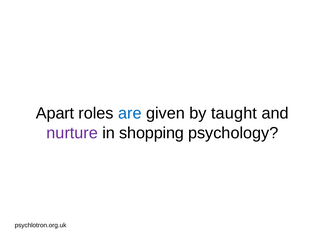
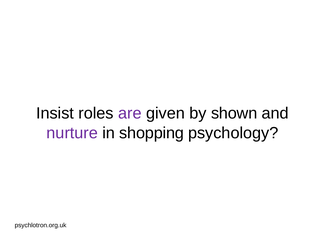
Apart: Apart -> Insist (55, 113)
are colour: blue -> purple (130, 113)
taught: taught -> shown (234, 113)
